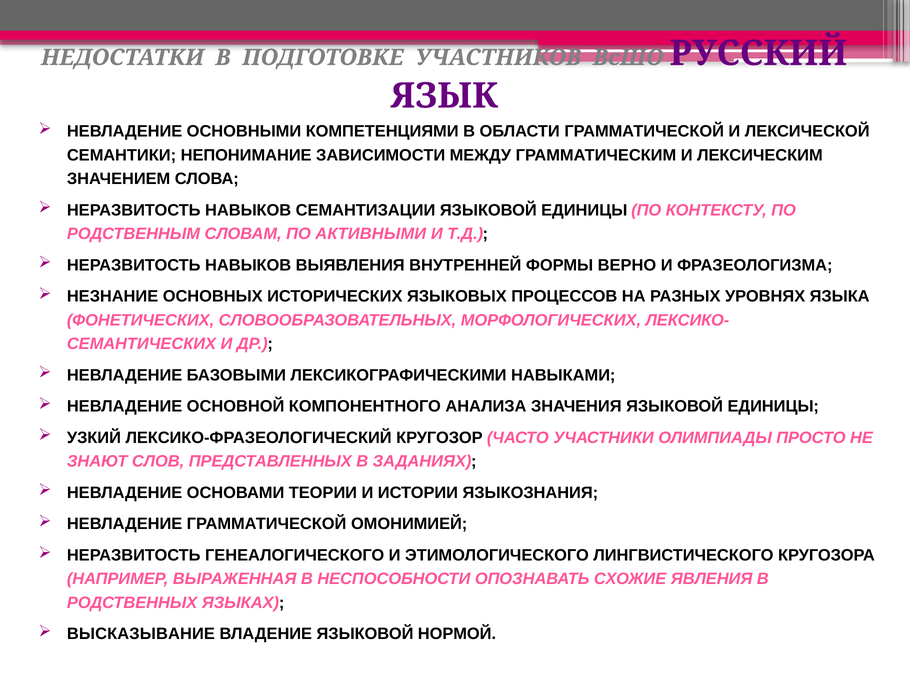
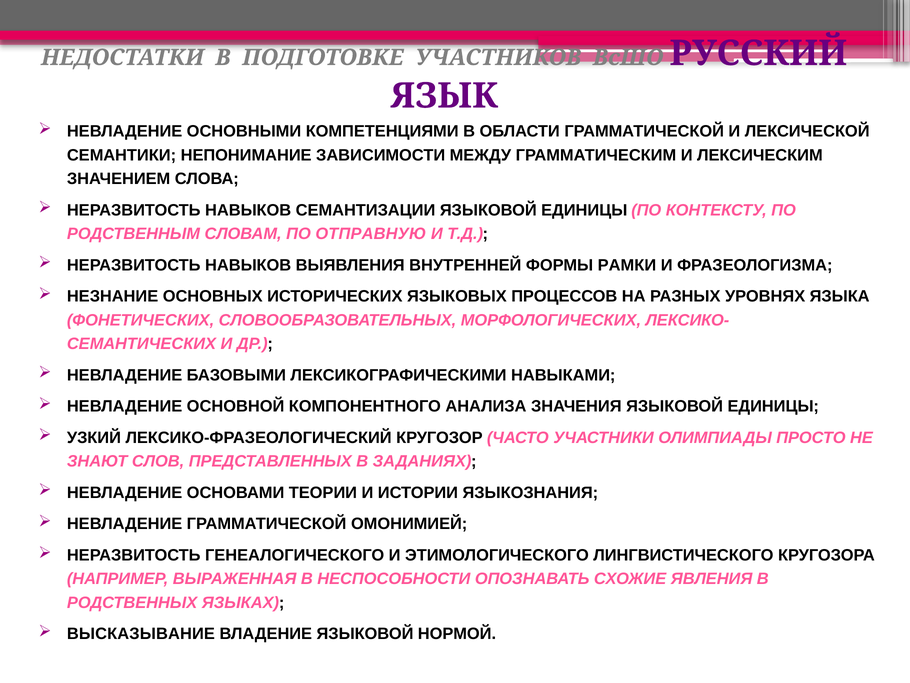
АКТИВНЫМИ: АКТИВНЫМИ -> ОТПРАВНУЮ (371, 234)
ВЕРНО: ВЕРНО -> РАМКИ (627, 265)
